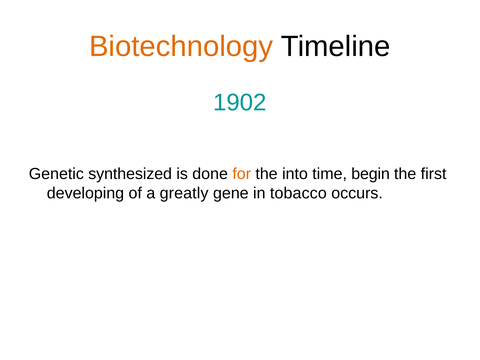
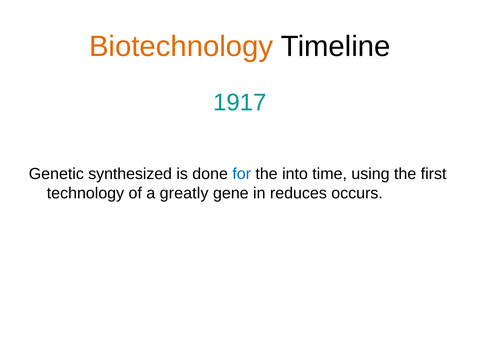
1902: 1902 -> 1917 (240, 102)
for colour: orange -> blue (242, 174)
begin: begin -> using (371, 174)
developing: developing -> technology (85, 193)
tobacco: tobacco -> reduces (298, 193)
